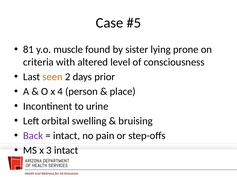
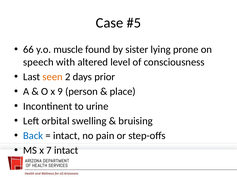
81: 81 -> 66 (28, 50)
criteria: criteria -> speech (38, 62)
4: 4 -> 9 (60, 92)
Back colour: purple -> blue (33, 136)
3: 3 -> 7 (49, 151)
